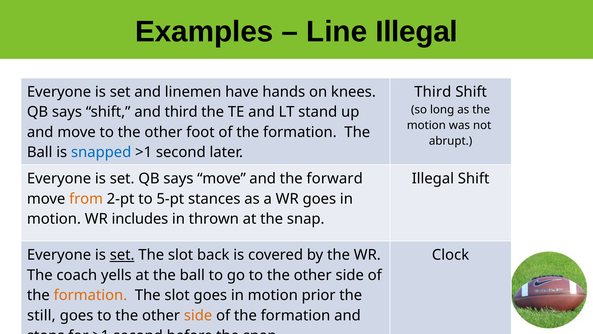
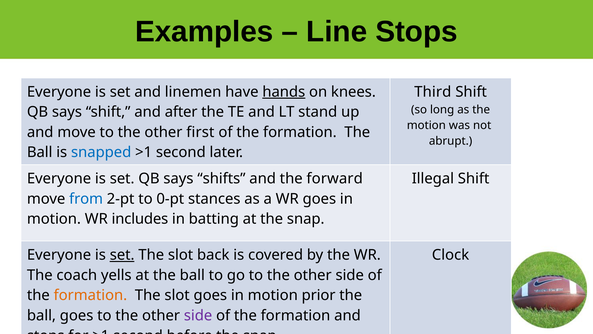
Line Illegal: Illegal -> Stops (416, 32)
hands underline: none -> present (284, 92)
and third: third -> after (181, 112)
foot: foot -> first (200, 132)
says move: move -> shifts (221, 178)
from colour: orange -> blue (86, 199)
5-pt: 5-pt -> 0-pt (170, 199)
thrown: thrown -> batting (214, 219)
still: still -> ball (41, 315)
side colour: orange -> purple (198, 315)
